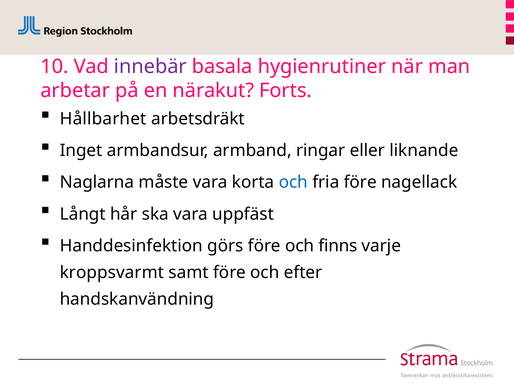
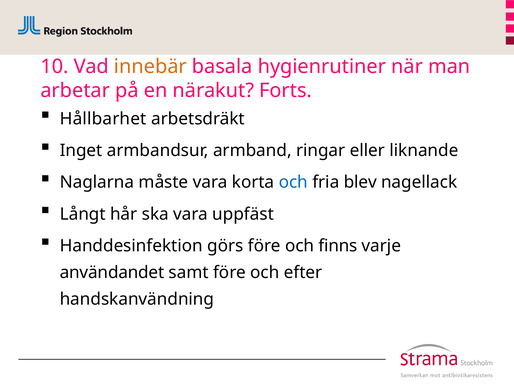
innebär colour: purple -> orange (150, 66)
fria före: före -> blev (360, 182)
kroppsvarmt: kroppsvarmt -> användandet (112, 272)
